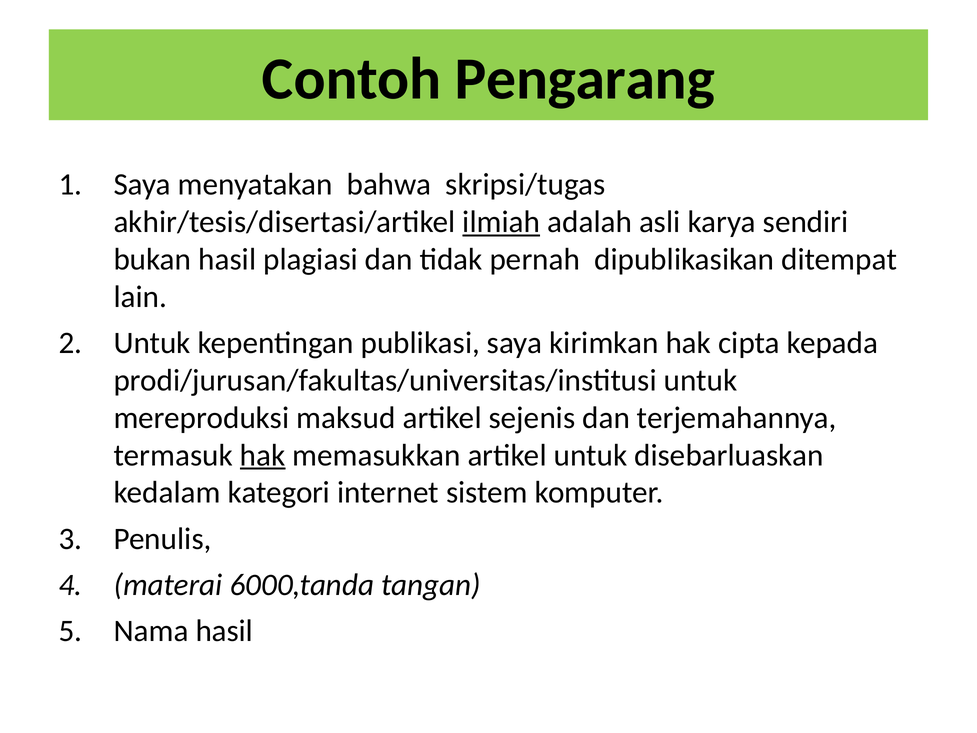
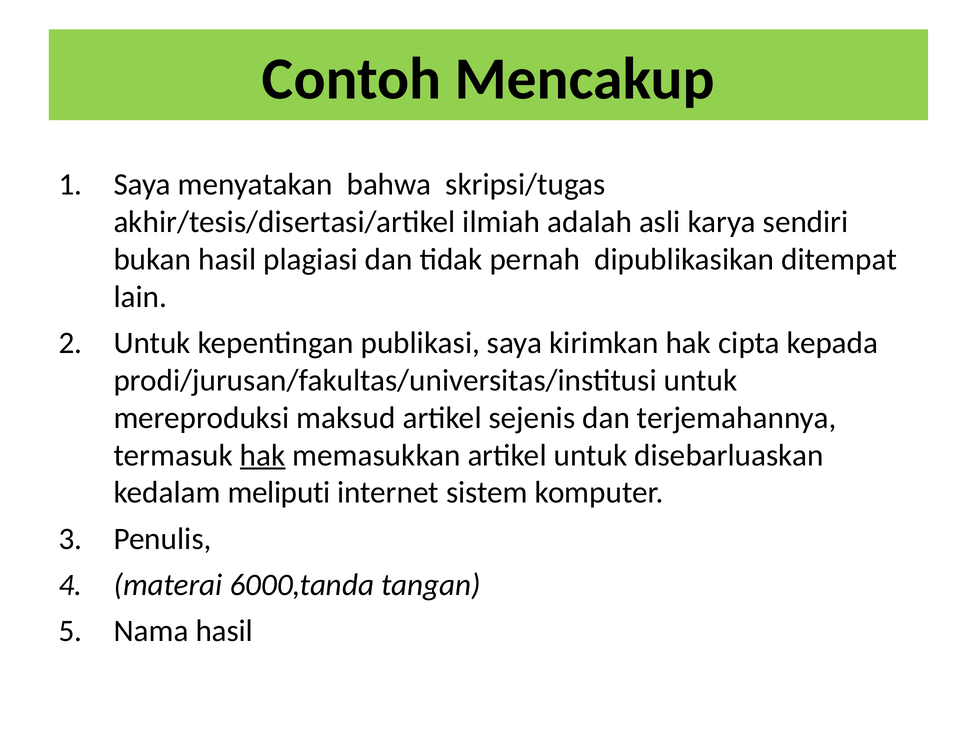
Pengarang: Pengarang -> Mencakup (585, 79)
ilmiah underline: present -> none (501, 222)
kategori: kategori -> meliputi (279, 493)
